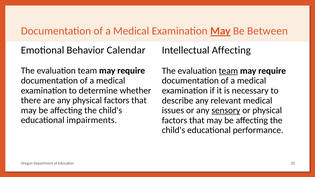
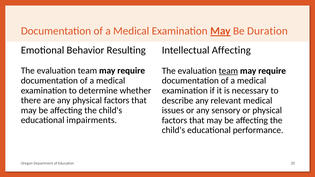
Between: Between -> Duration (267, 31)
Calendar: Calendar -> Resulting (126, 50)
sensory underline: present -> none (226, 111)
